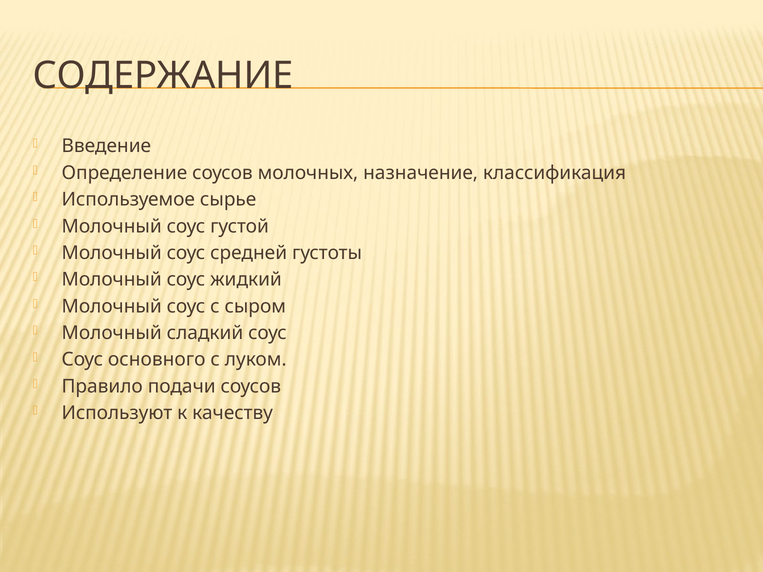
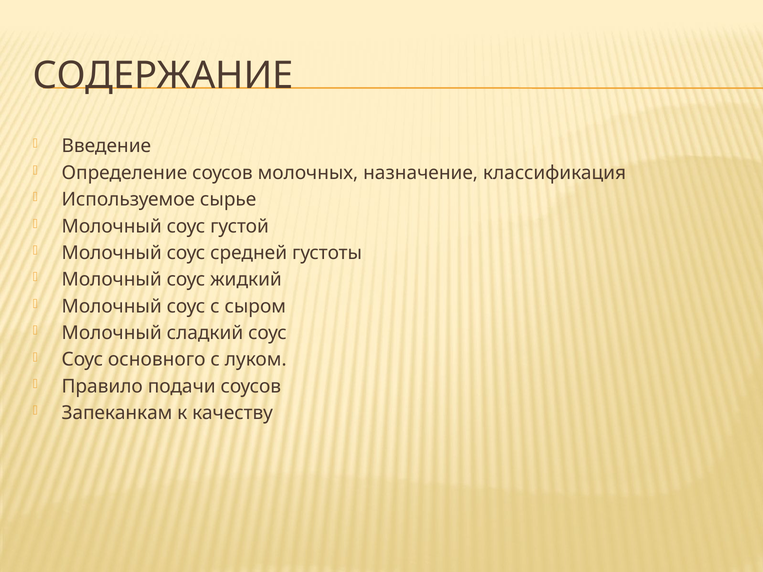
Используют: Используют -> Запеканкам (117, 413)
